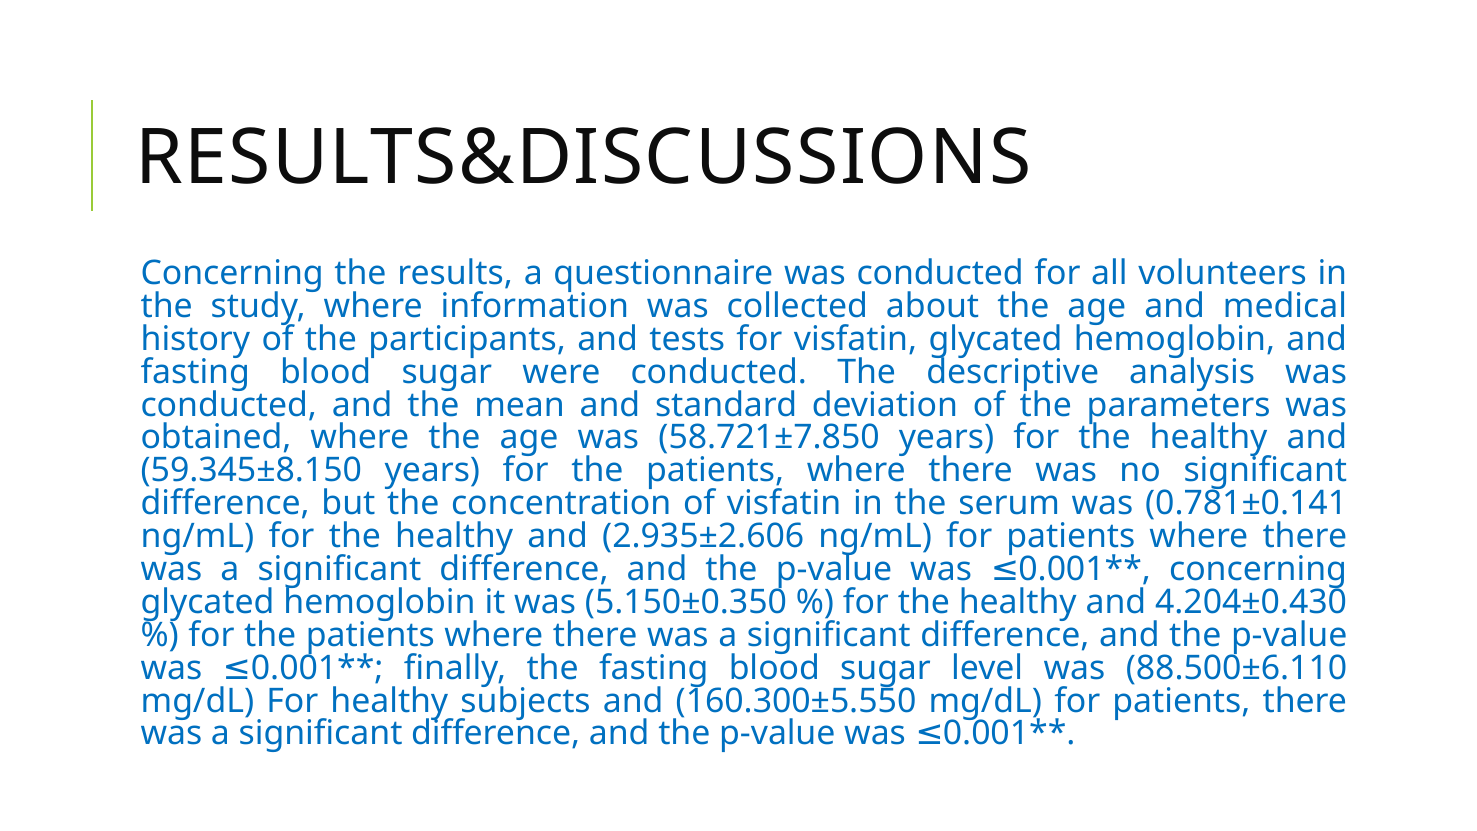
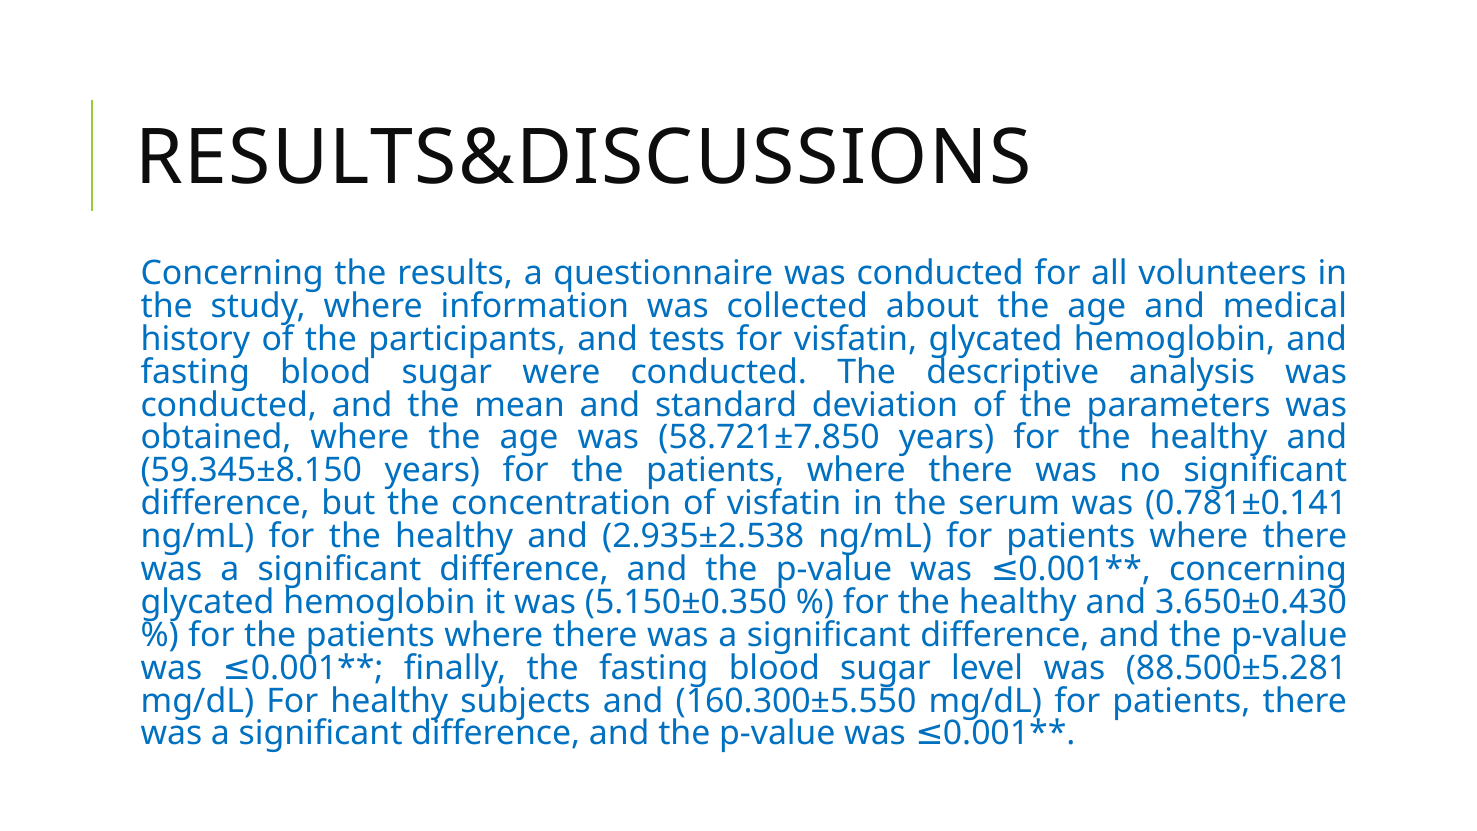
2.935±2.606: 2.935±2.606 -> 2.935±2.538 (703, 536)
4.204±0.430: 4.204±0.430 -> 3.650±0.430 (1251, 602)
88.500±6.110: 88.500±6.110 -> 88.500±5.281 (1236, 668)
